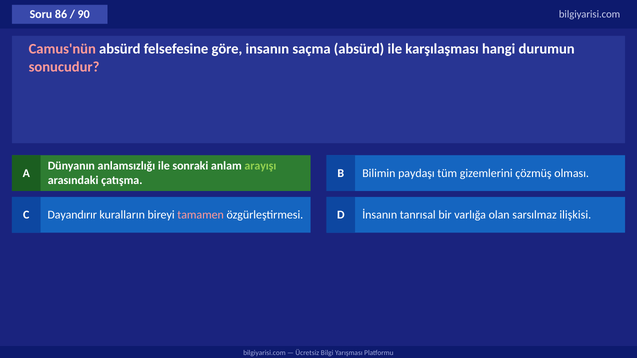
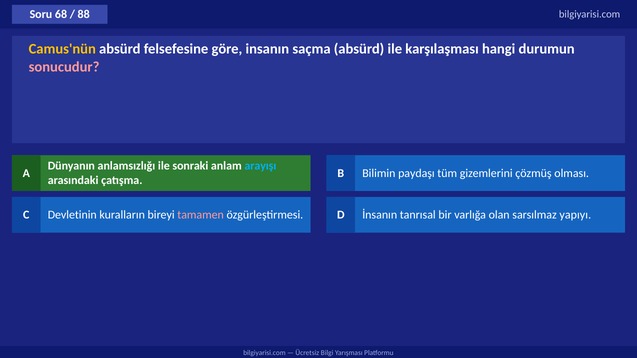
86: 86 -> 68 (61, 15)
90: 90 -> 88 (84, 15)
Camus'nün colour: pink -> yellow (62, 49)
arayışı colour: light green -> light blue (260, 166)
Dayandırır: Dayandırır -> Devletinin (72, 215)
ilişkisi: ilişkisi -> yapıyı (575, 215)
